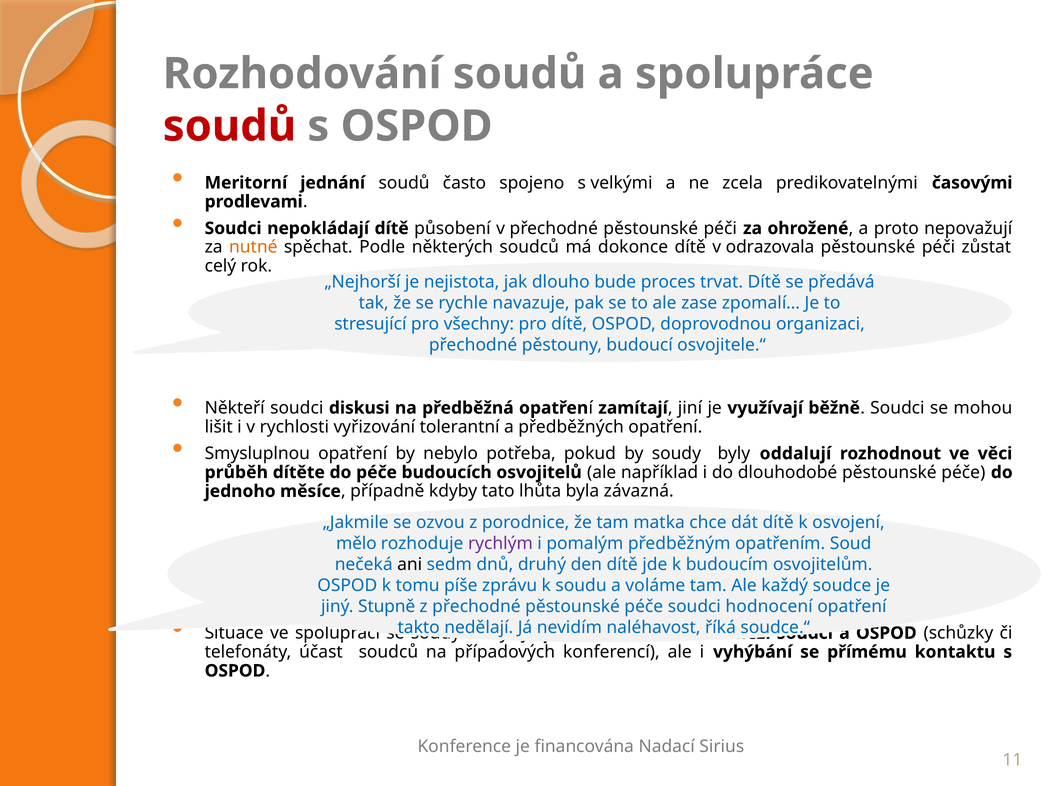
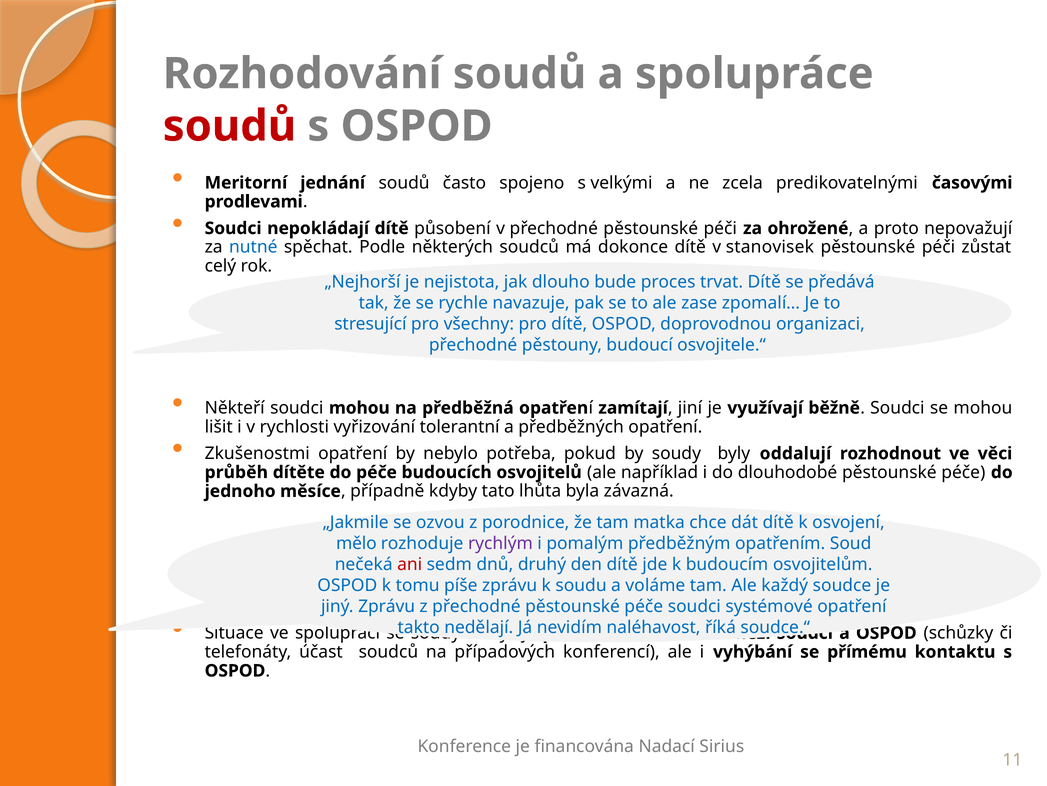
nutné colour: orange -> blue (253, 247)
odrazovala: odrazovala -> stanovisek (770, 247)
soudci diskusi: diskusi -> mohou (359, 408)
Smysluplnou: Smysluplnou -> Zkušenostmi (257, 453)
ani colour: black -> red (410, 564)
jiný Stupně: Stupně -> Zprávu (387, 606)
hodnocení: hodnocení -> systémové (769, 606)
